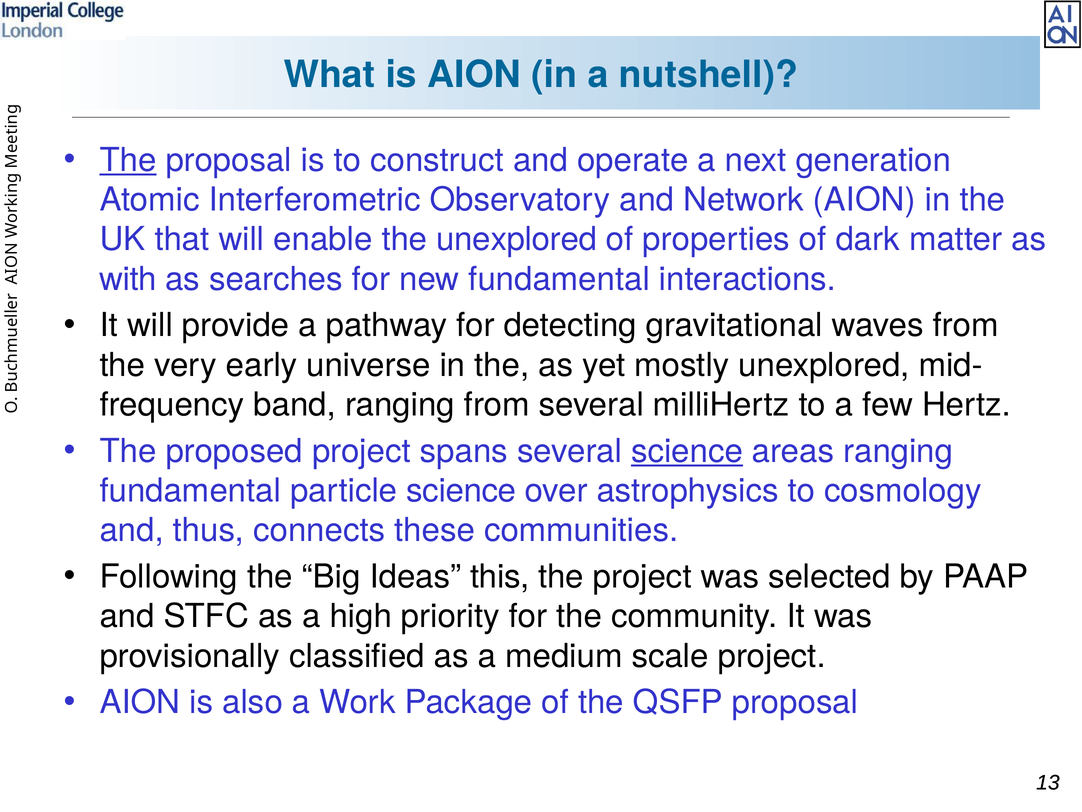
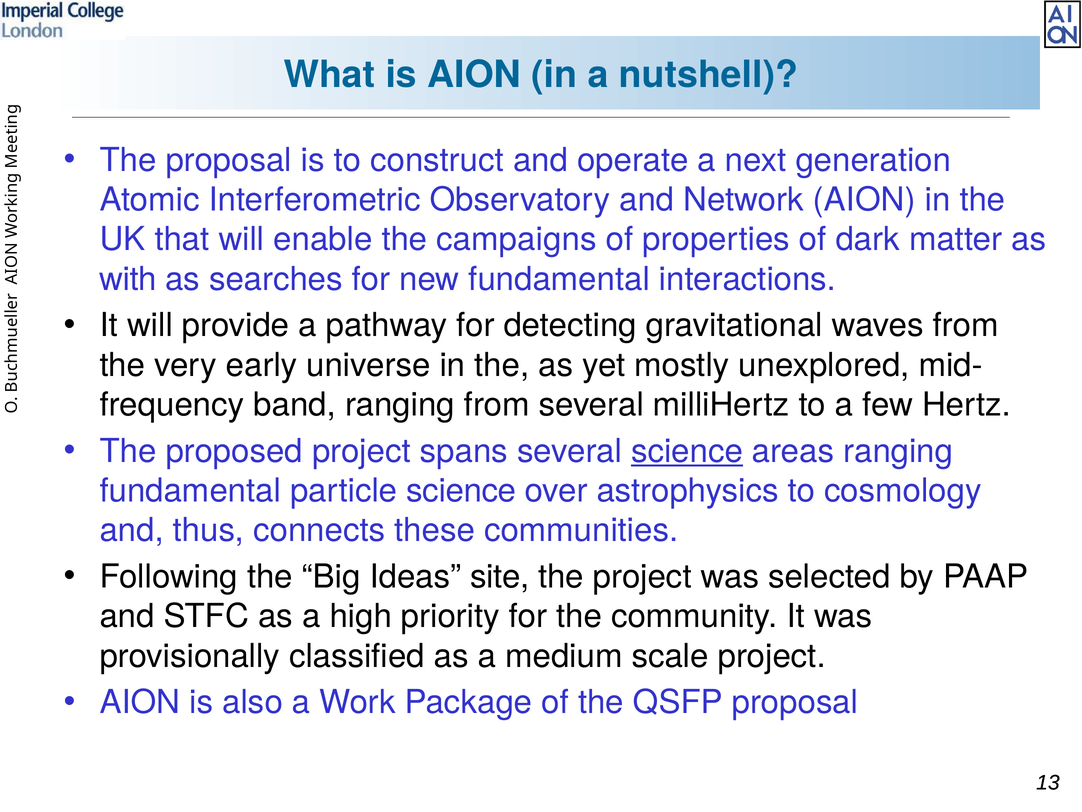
The underline: present -> none (128, 160)
the unexplored: unexplored -> campaigns (517, 239)
this: this -> site (500, 576)
